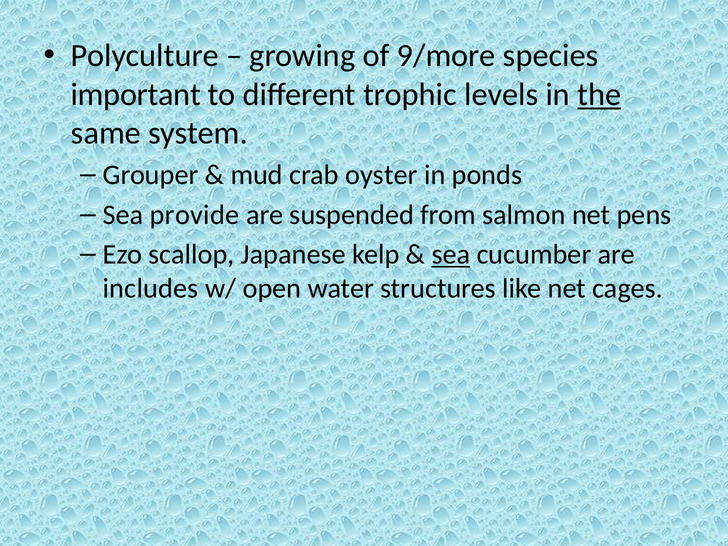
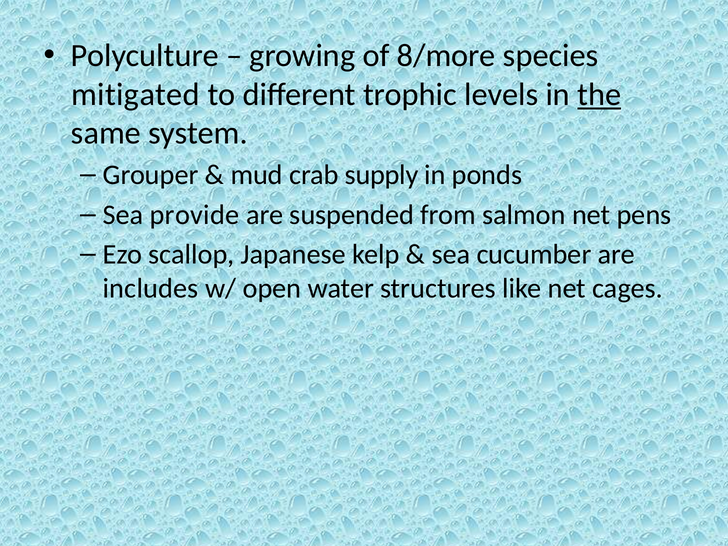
9/more: 9/more -> 8/more (446, 56)
important: important -> mitigated (136, 94)
oyster: oyster -> supply (382, 175)
sea underline: present -> none (451, 254)
